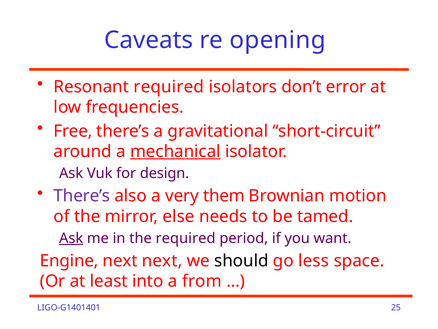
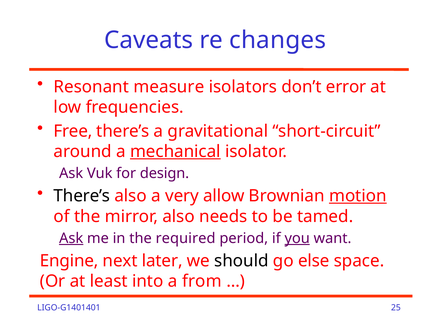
opening: opening -> changes (278, 40)
Resonant required: required -> measure (169, 87)
There’s colour: purple -> black (82, 196)
them: them -> allow (224, 196)
motion underline: none -> present (358, 196)
mirror else: else -> also (179, 216)
you underline: none -> present (297, 238)
next next: next -> later (162, 260)
less: less -> else (314, 260)
